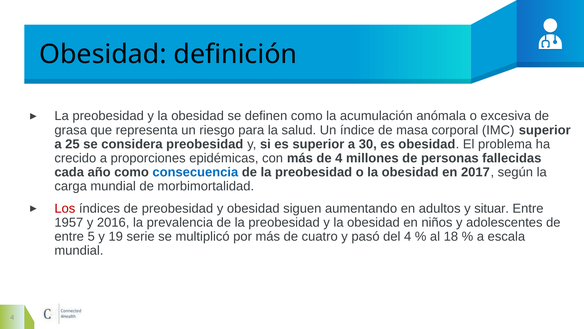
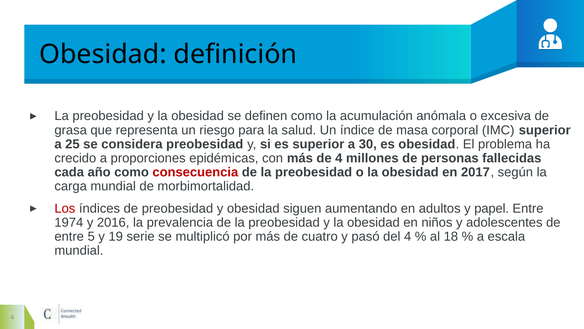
consecuencia colour: blue -> red (195, 172)
situar: situar -> papel (492, 208)
1957: 1957 -> 1974 (69, 222)
